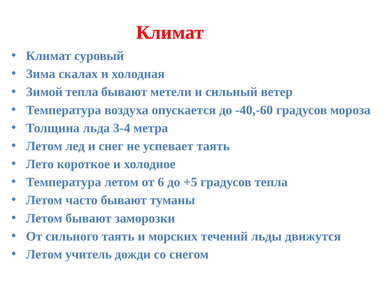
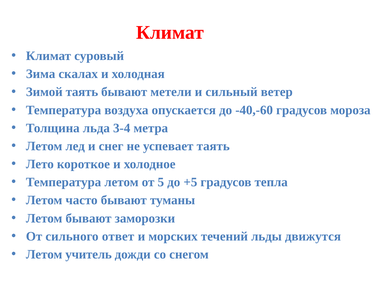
Зимой тепла: тепла -> таять (82, 92)
6: 6 -> 5 (161, 182)
сильного таять: таять -> ответ (118, 236)
